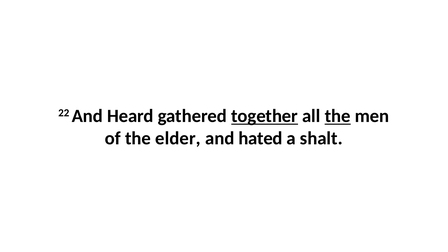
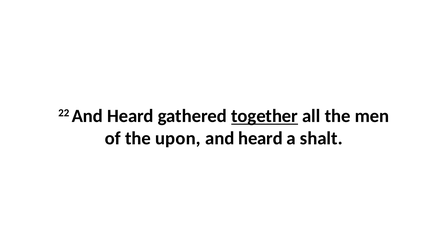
the underline: present -> none (338, 116)
elder: elder -> upon (178, 138)
hated: hated -> heard (260, 138)
